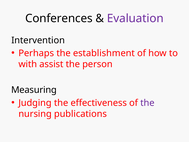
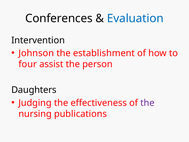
Evaluation colour: purple -> blue (135, 18)
Perhaps: Perhaps -> Johnson (36, 53)
with: with -> four (28, 64)
Measuring: Measuring -> Daughters (34, 90)
